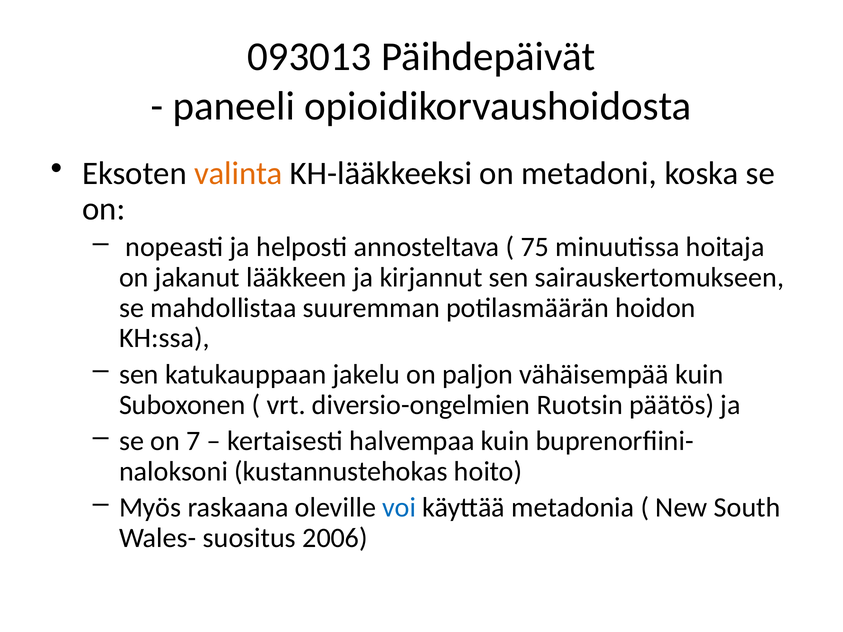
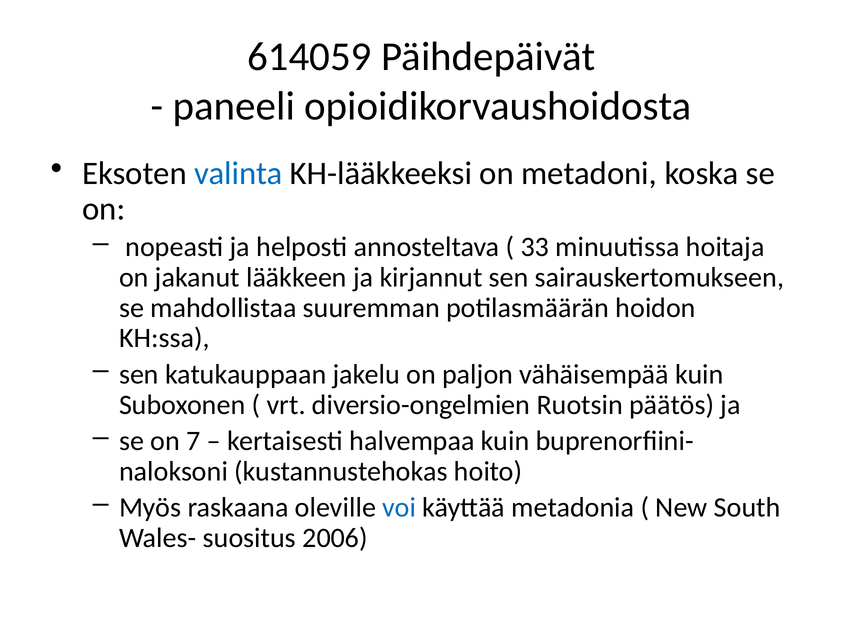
093013: 093013 -> 614059 (309, 57)
valinta colour: orange -> blue (238, 174)
75: 75 -> 33 (535, 247)
